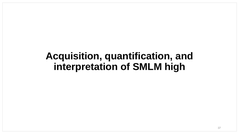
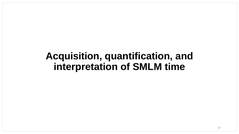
high: high -> time (175, 67)
